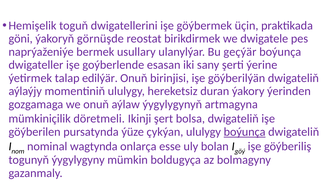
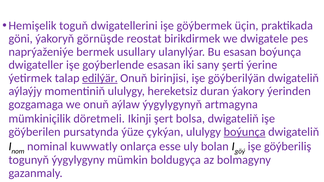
Bu geçýär: geçýär -> esasan (240, 52)
edilýär underline: none -> present (100, 78)
wagtynda: wagtynda -> kuwwatly (94, 147)
